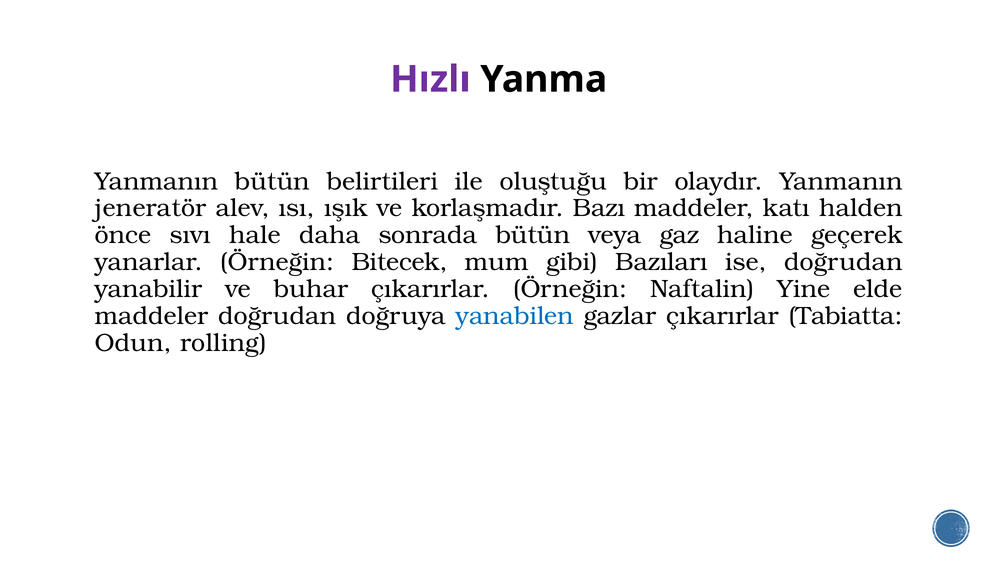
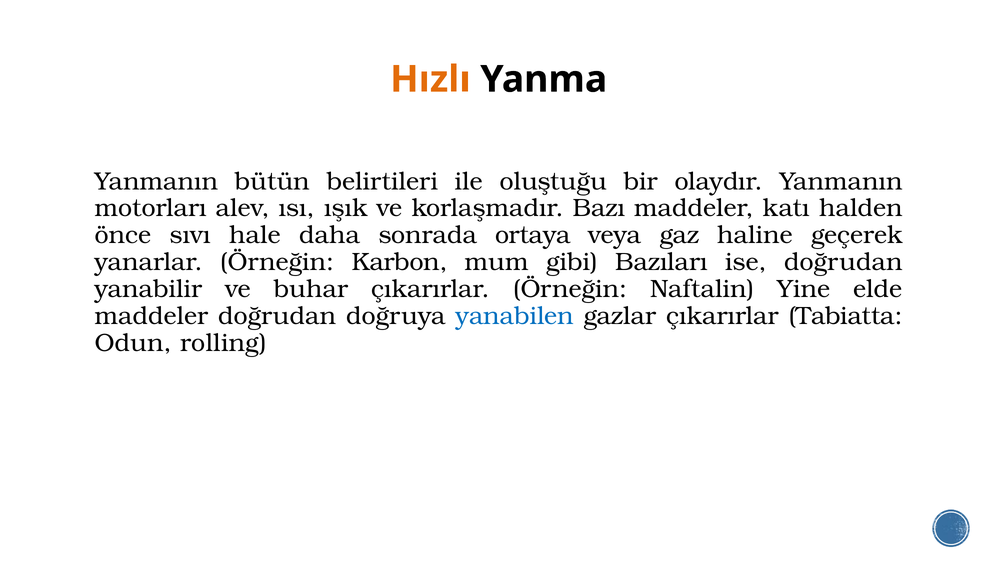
Hızlı colour: purple -> orange (430, 79)
jeneratör: jeneratör -> motorları (151, 208)
sonrada bütün: bütün -> ortaya (533, 235)
Bitecek: Bitecek -> Karbon (400, 262)
